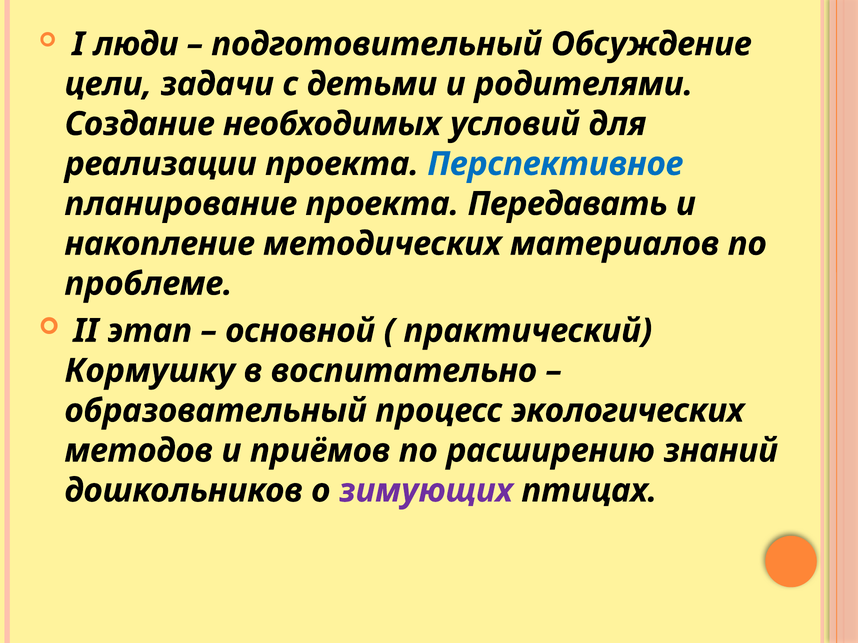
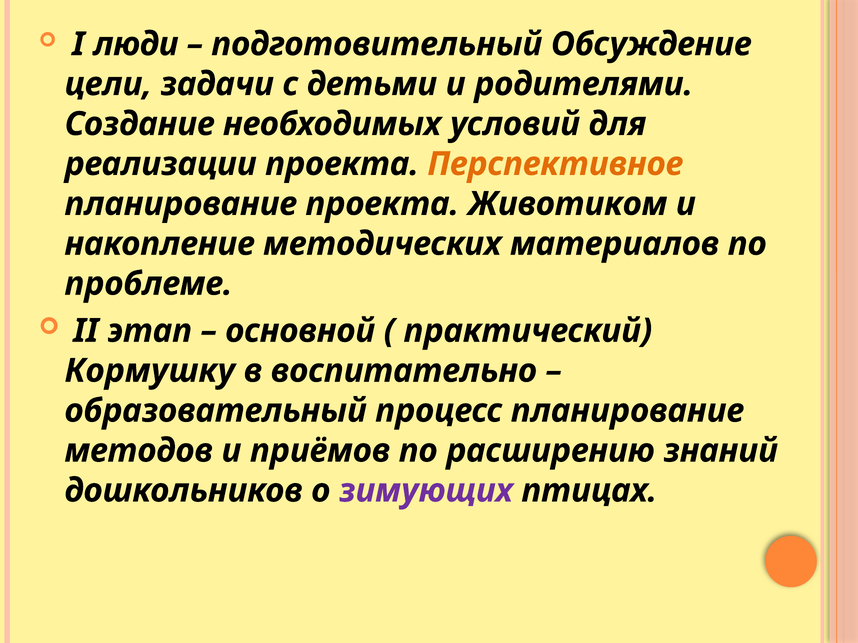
Перспективное colour: blue -> orange (555, 164)
Передавать: Передавать -> Животиком (568, 204)
процесс экологических: экологических -> планирование (627, 411)
